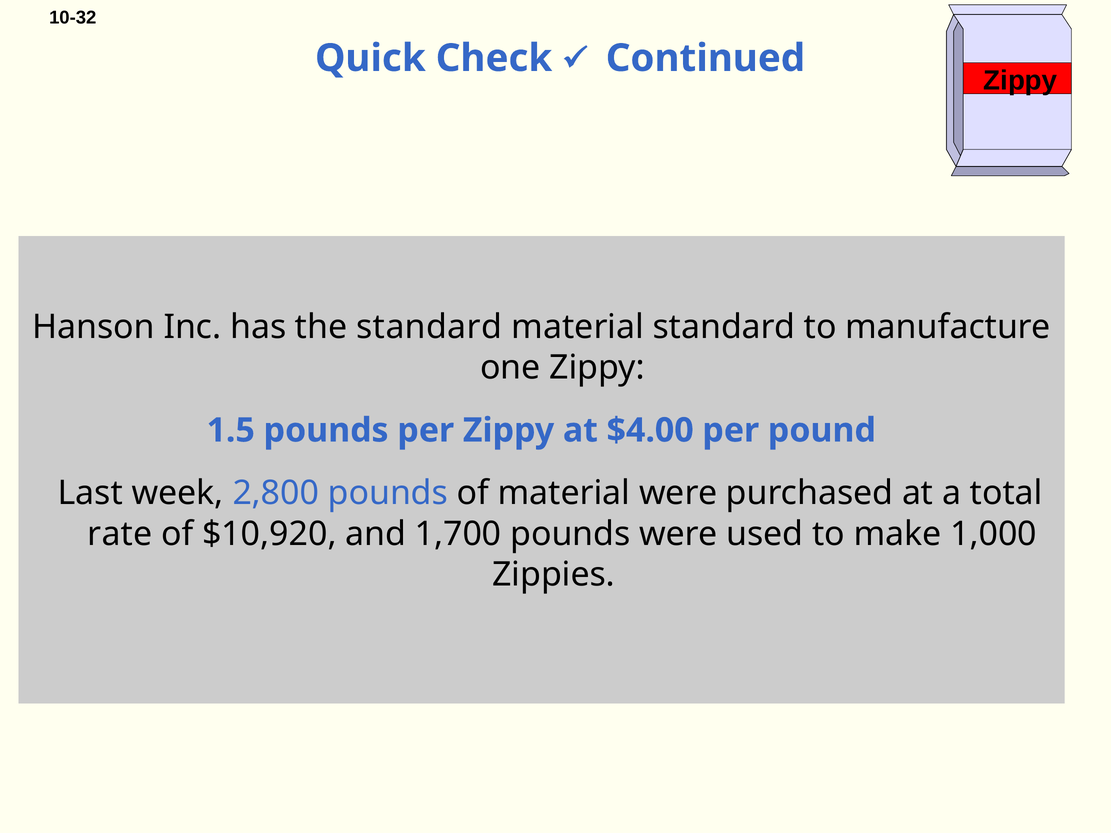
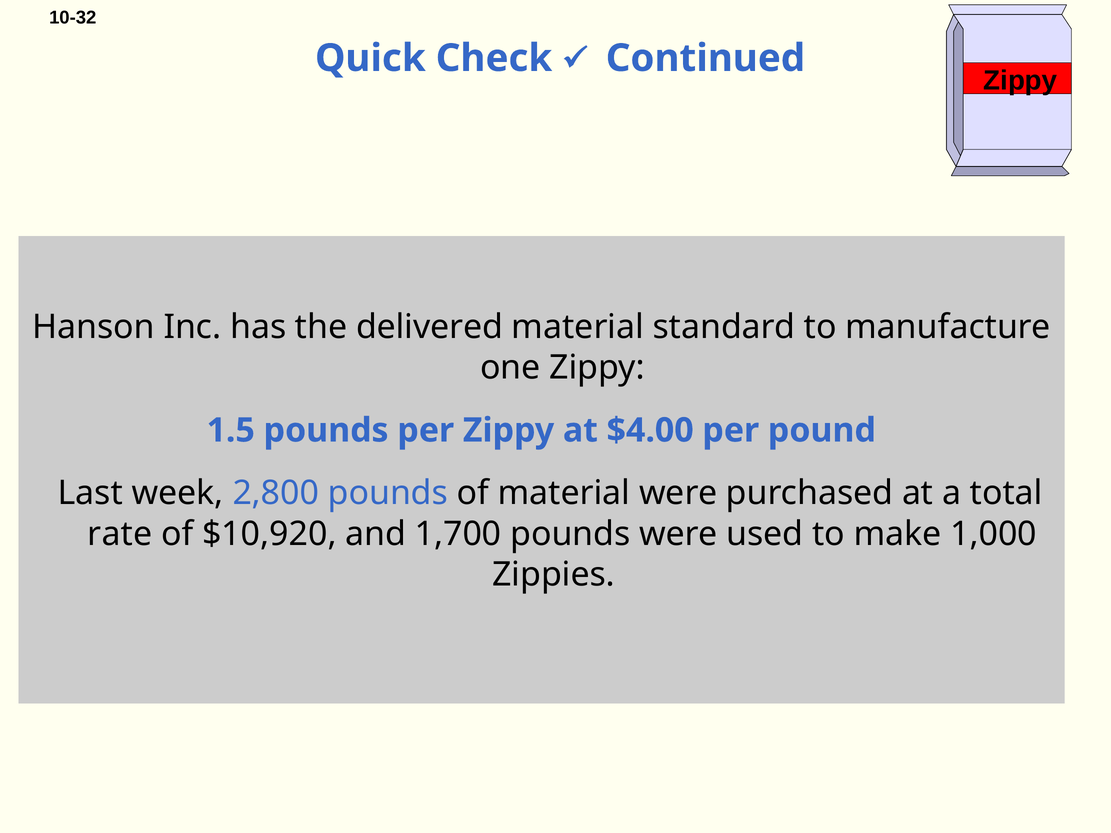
the standard: standard -> delivered (429, 327)
